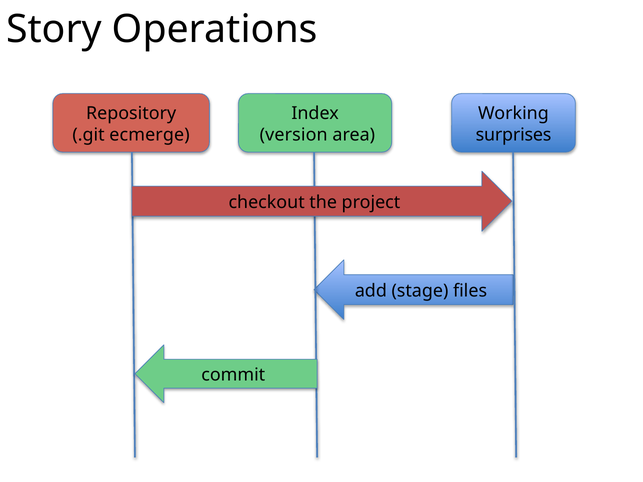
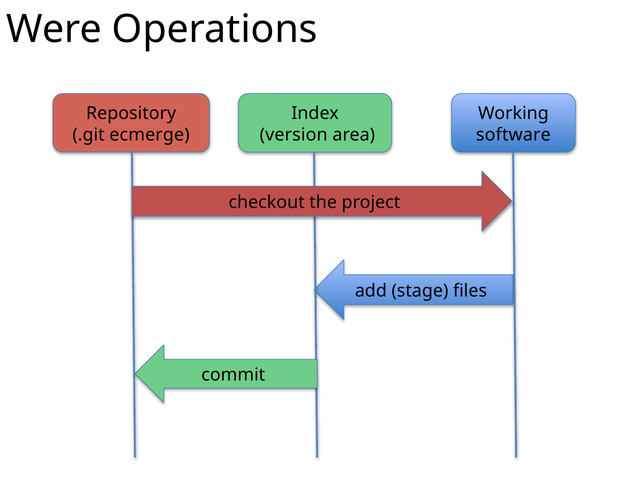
Story: Story -> Were (54, 29)
surprises: surprises -> software (513, 135)
